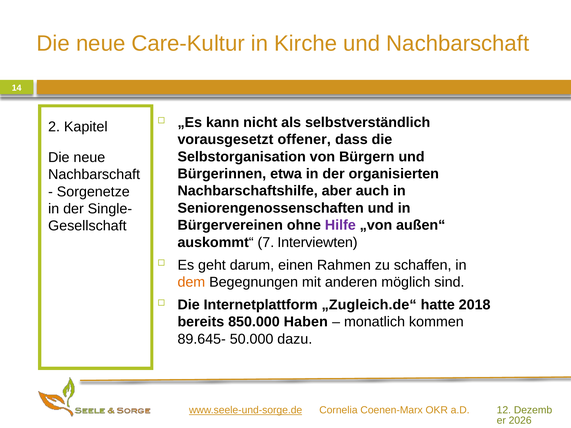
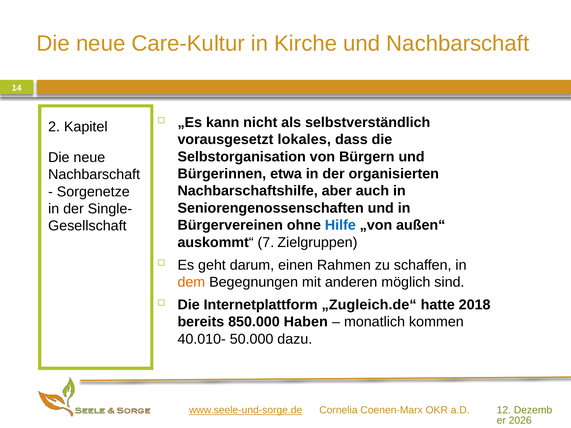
offener: offener -> lokales (304, 140)
Hilfe colour: purple -> blue (340, 225)
Interviewten: Interviewten -> Zielgruppen (317, 242)
89.645-: 89.645- -> 40.010- (202, 339)
